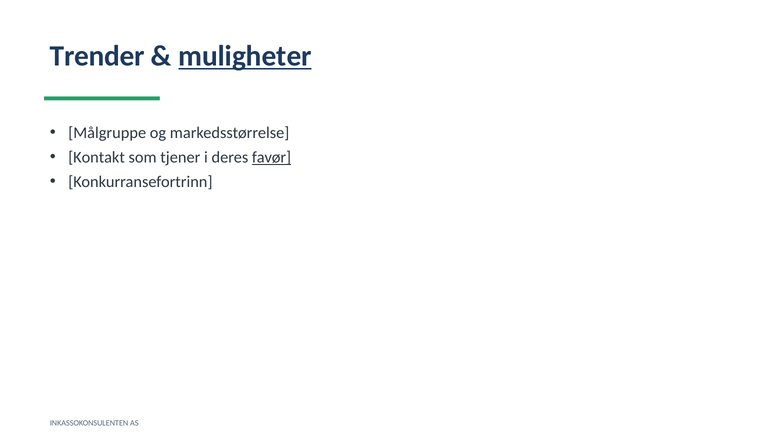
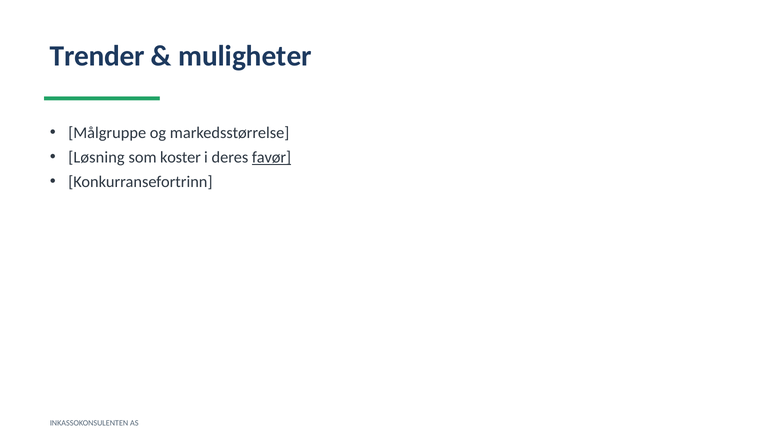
muligheter underline: present -> none (245, 56)
Kontakt: Kontakt -> Løsning (96, 157)
tjener: tjener -> koster (180, 157)
